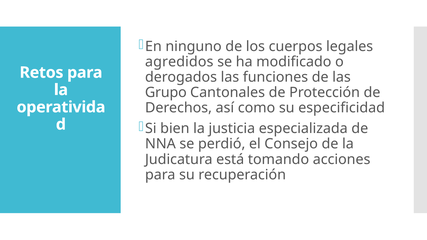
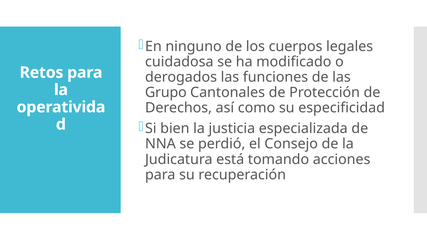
agredidos: agredidos -> cuidadosa (179, 62)
